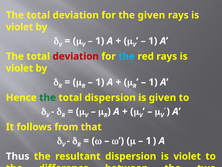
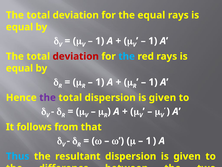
the given: given -> equal (151, 15)
violet: violet -> equal (19, 27)
violet: violet -> equal (19, 68)
the colour: green -> purple (48, 97)
Thus colour: white -> light blue (18, 156)
resultant dispersion is violet: violet -> given (187, 156)
